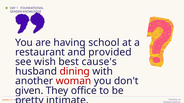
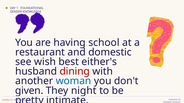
provided: provided -> domestic (110, 52)
cause's: cause's -> either's (99, 62)
woman colour: red -> blue (73, 81)
office: office -> night (84, 91)
